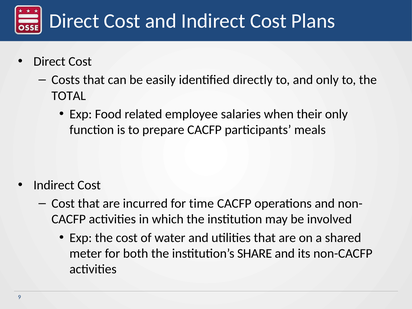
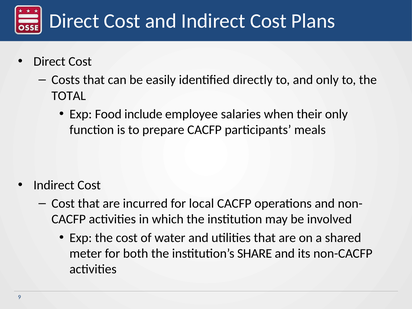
related: related -> include (143, 114)
time: time -> local (202, 204)
